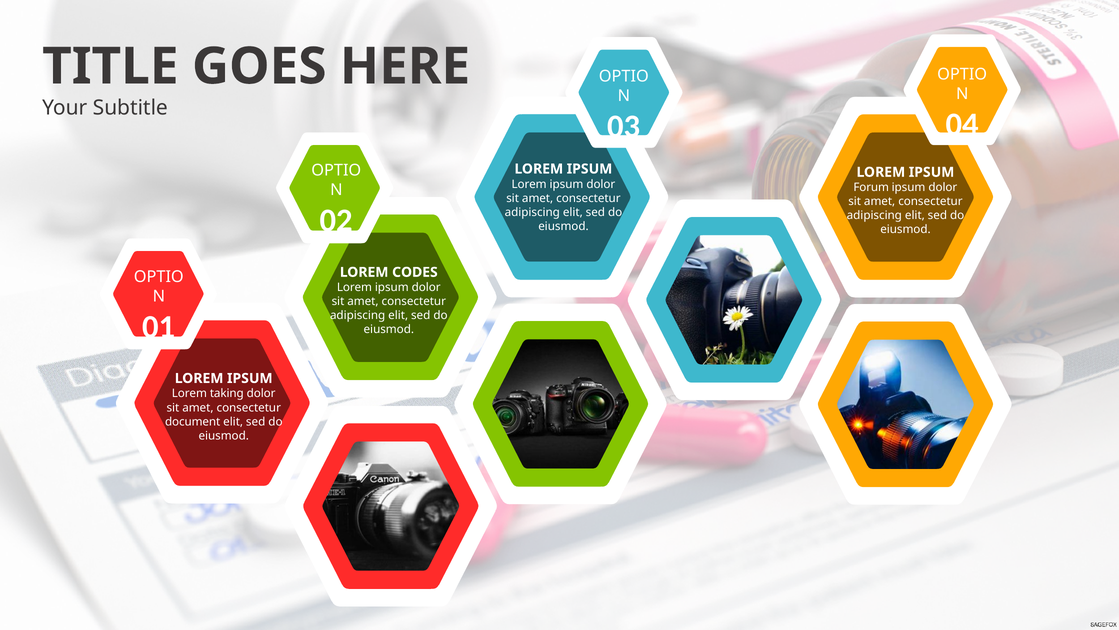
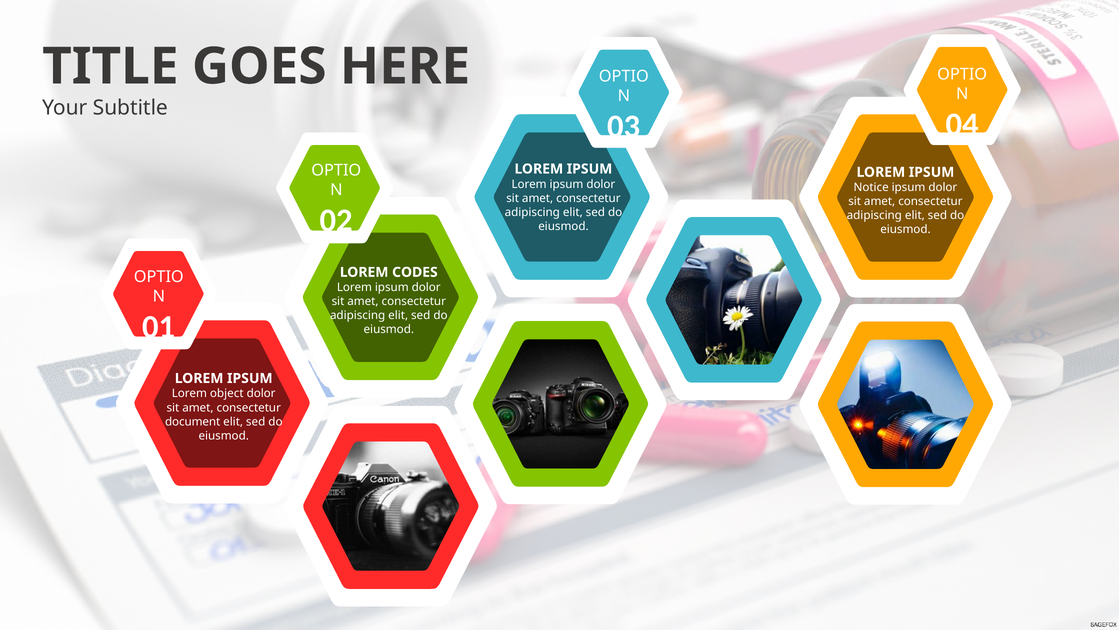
Forum: Forum -> Notice (871, 187)
taking: taking -> object (227, 393)
